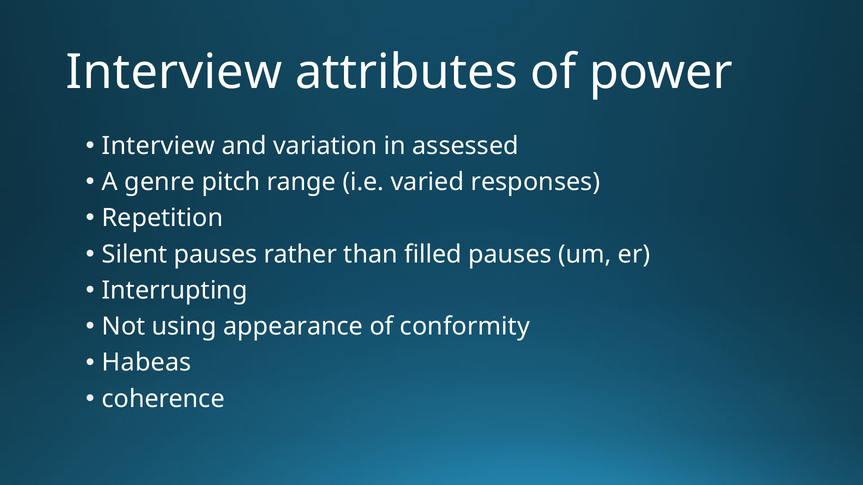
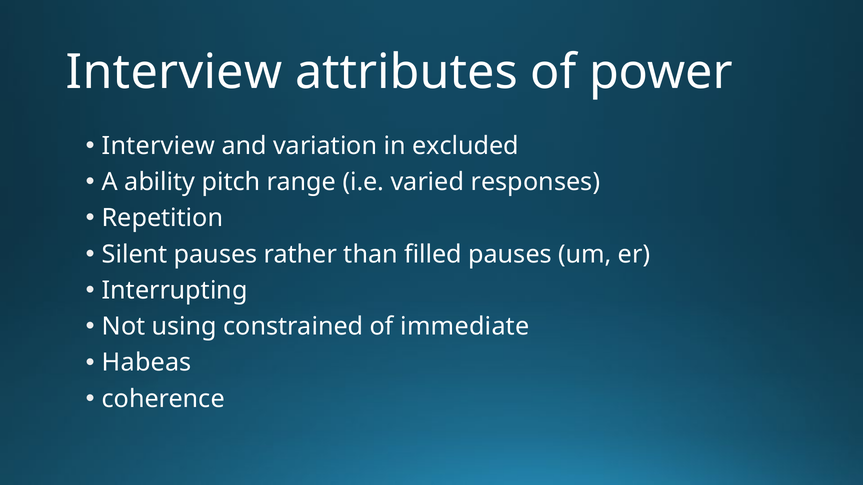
assessed: assessed -> excluded (466, 146)
genre: genre -> ability (160, 182)
appearance: appearance -> constrained (293, 327)
conformity: conformity -> immediate (465, 327)
